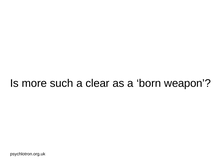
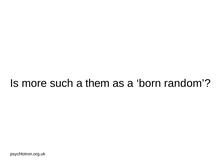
clear: clear -> them (98, 84)
weapon: weapon -> random (187, 84)
